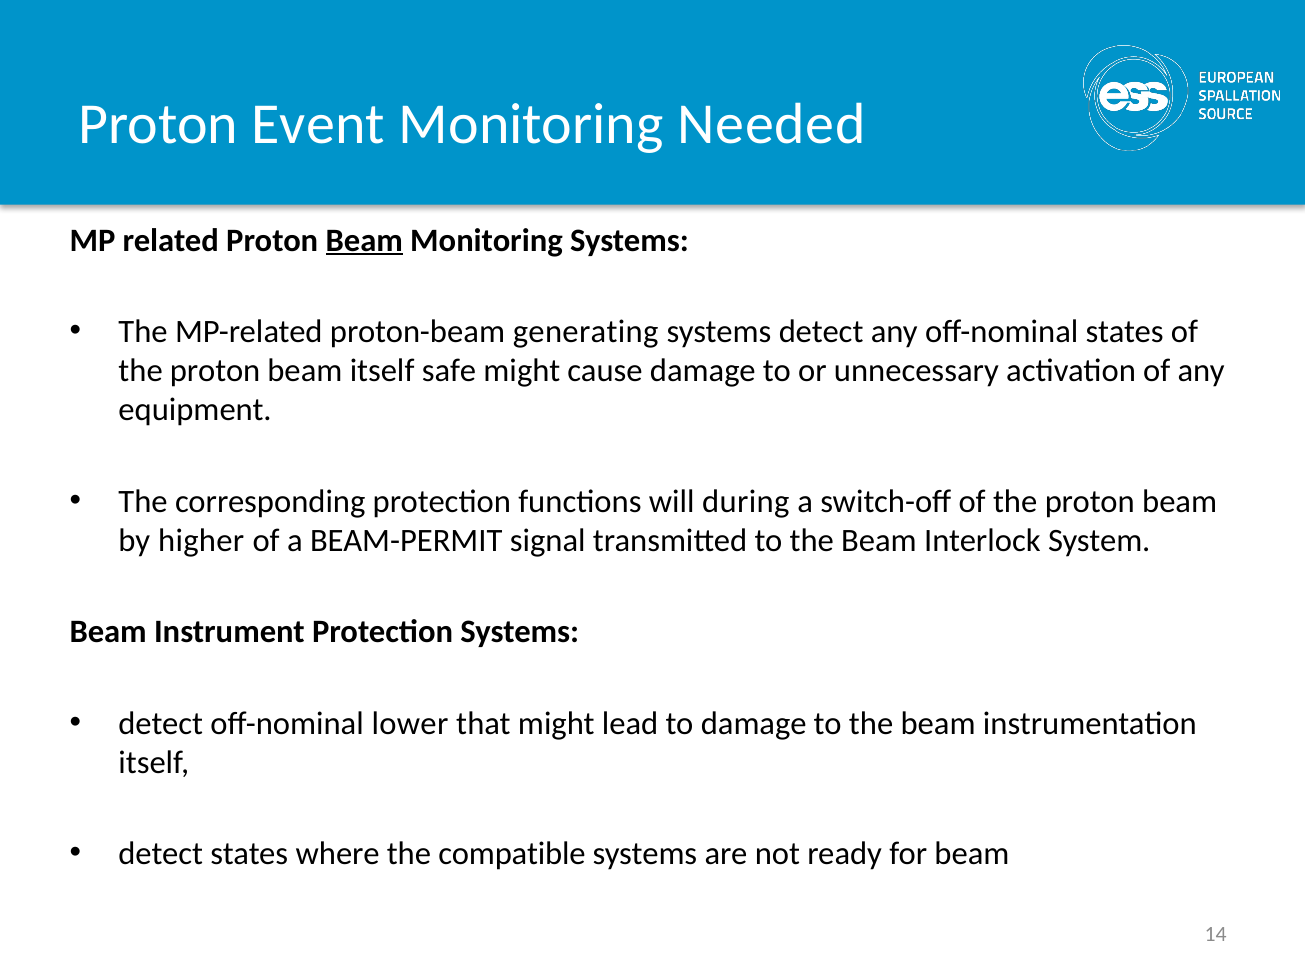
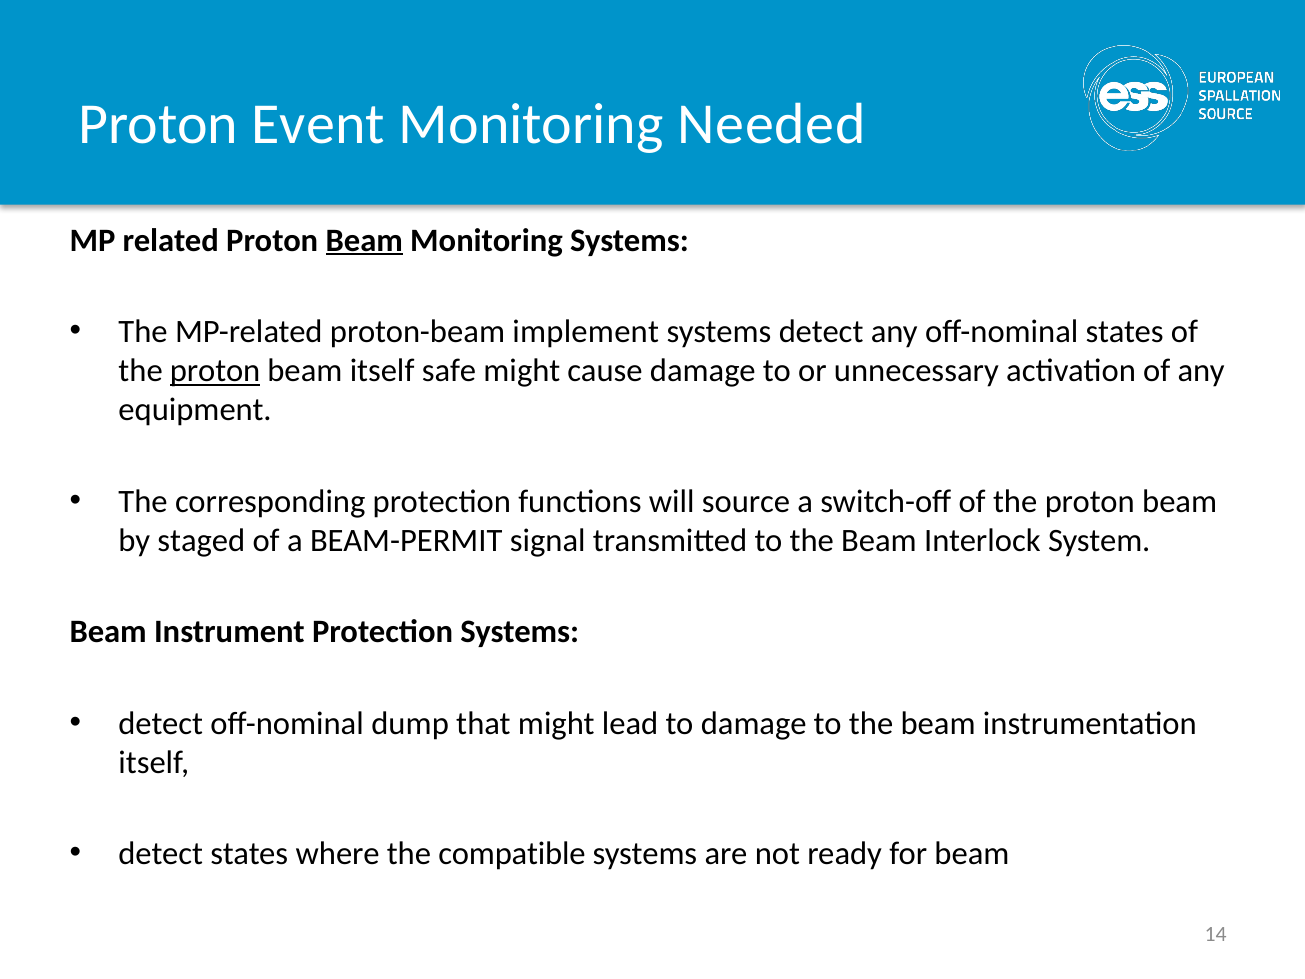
generating: generating -> implement (586, 332)
proton underline: none -> present (215, 371)
during: during -> source (746, 501)
higher: higher -> staged (201, 540)
lower: lower -> dump (410, 723)
